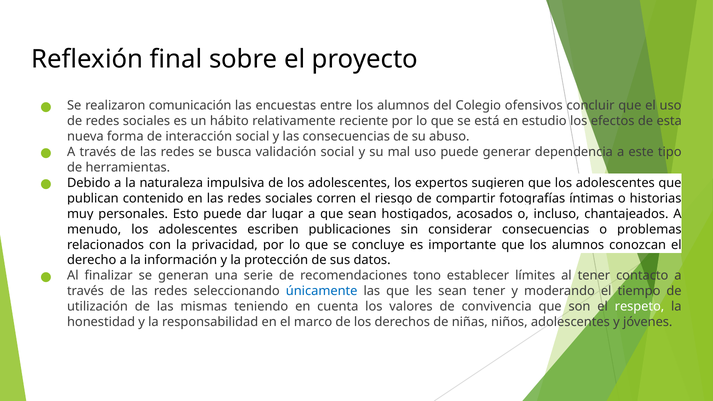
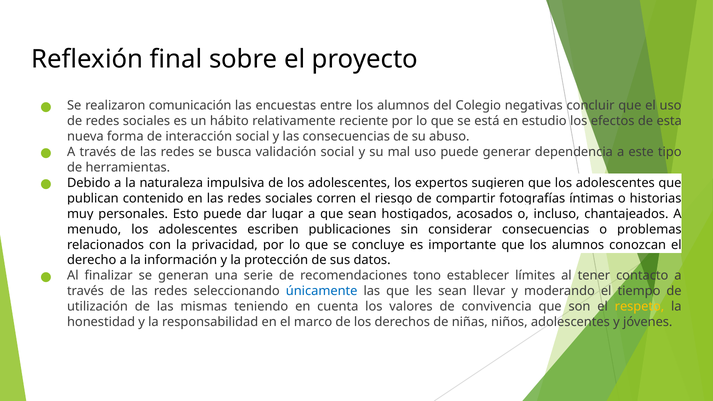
ofensivos: ofensivos -> negativas (534, 106)
sean tener: tener -> llevar (489, 291)
respeto colour: white -> yellow (639, 307)
